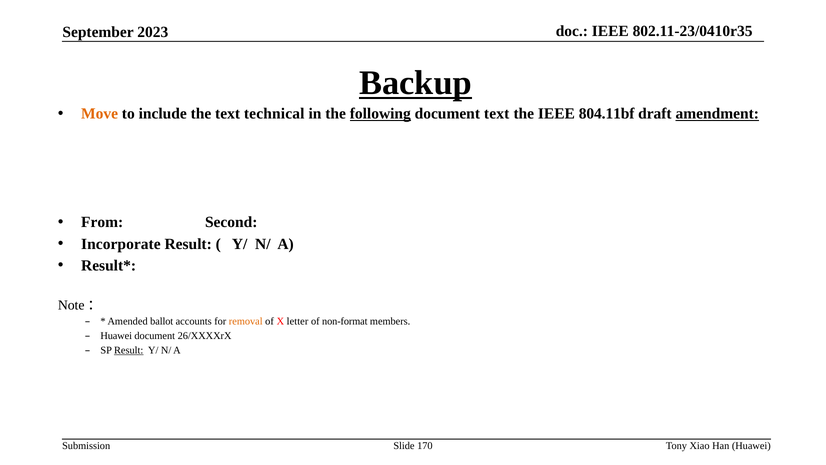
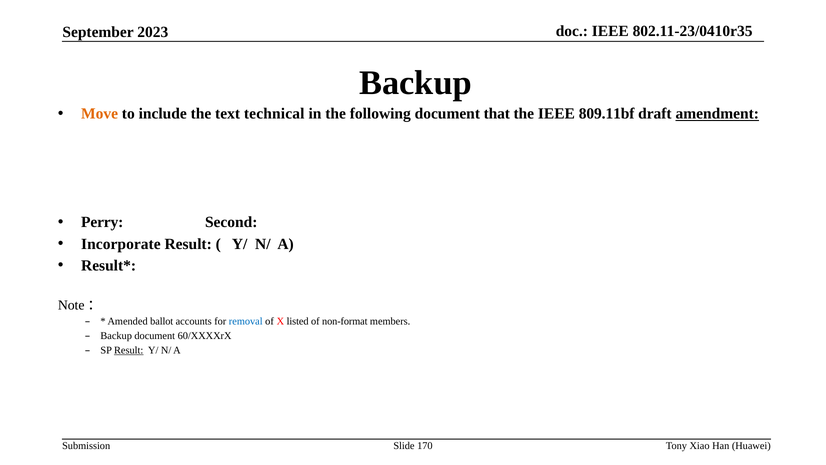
Backup underline: present -> none (415, 83)
following underline: present -> none (380, 114)
document text: text -> that (497, 114)
804.11bf: 804.11bf -> 809.11bf (607, 114)
From: From -> Perry (102, 222)
removal colour: orange -> blue (246, 321)
letter: letter -> listed (298, 321)
Huawei: Huawei -> Backup (116, 336)
26/XXXXrX: 26/XXXXrX -> 60/XXXXrX (205, 336)
